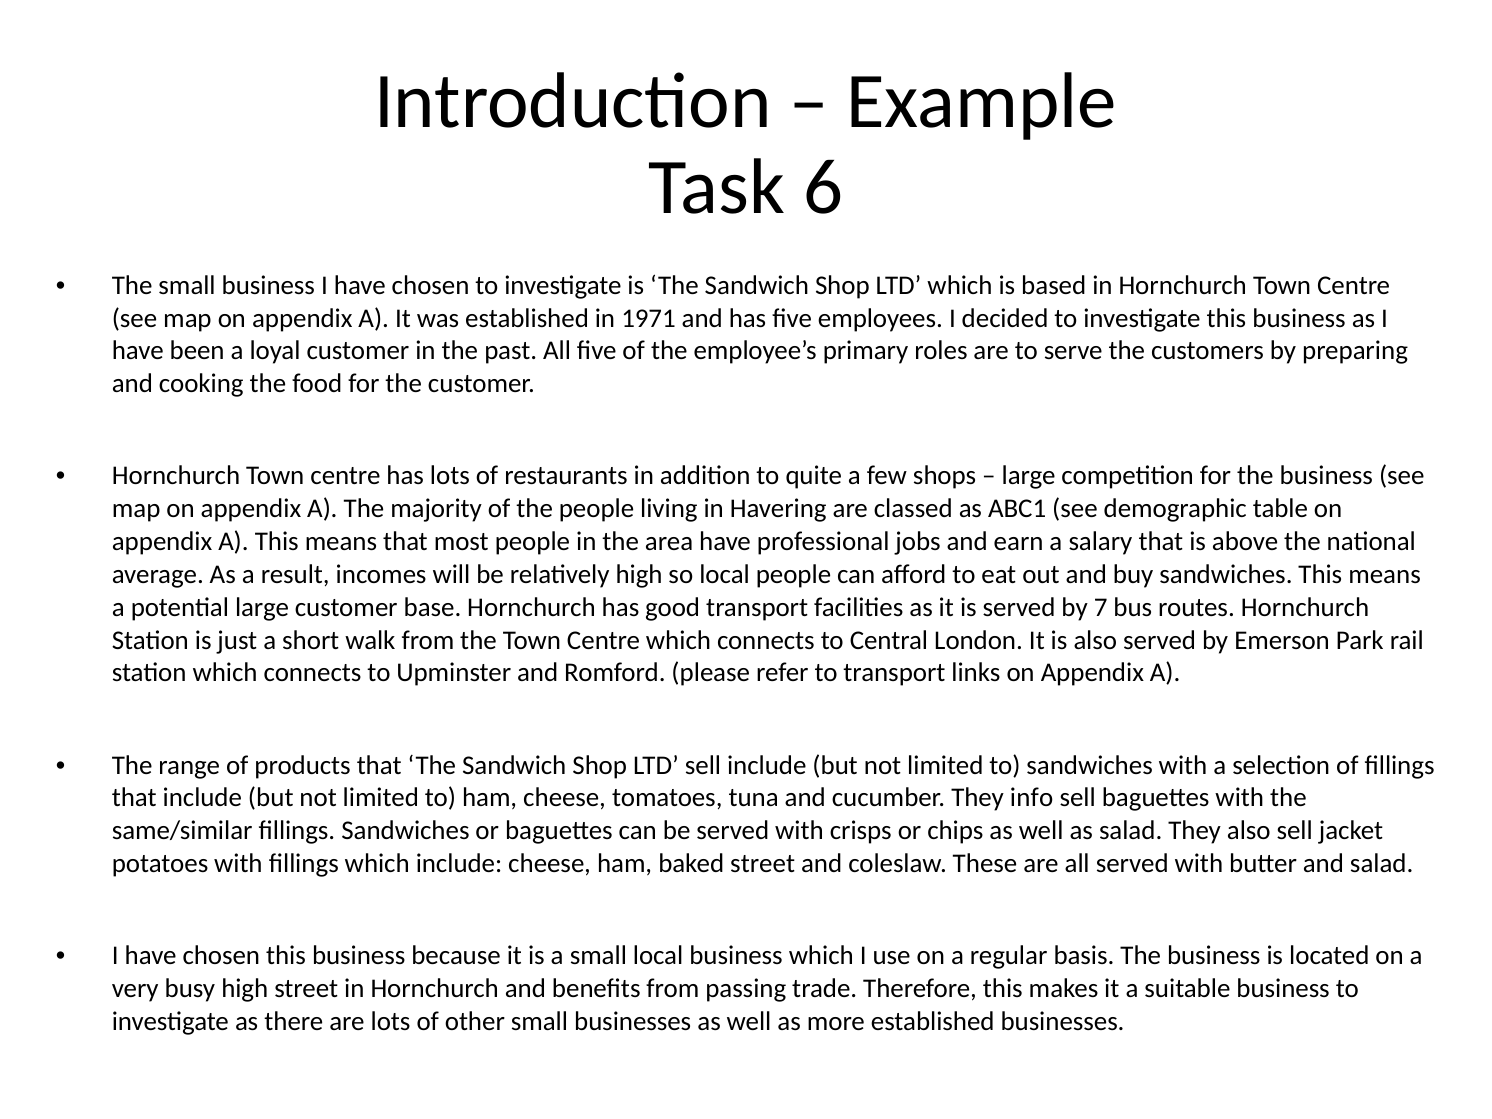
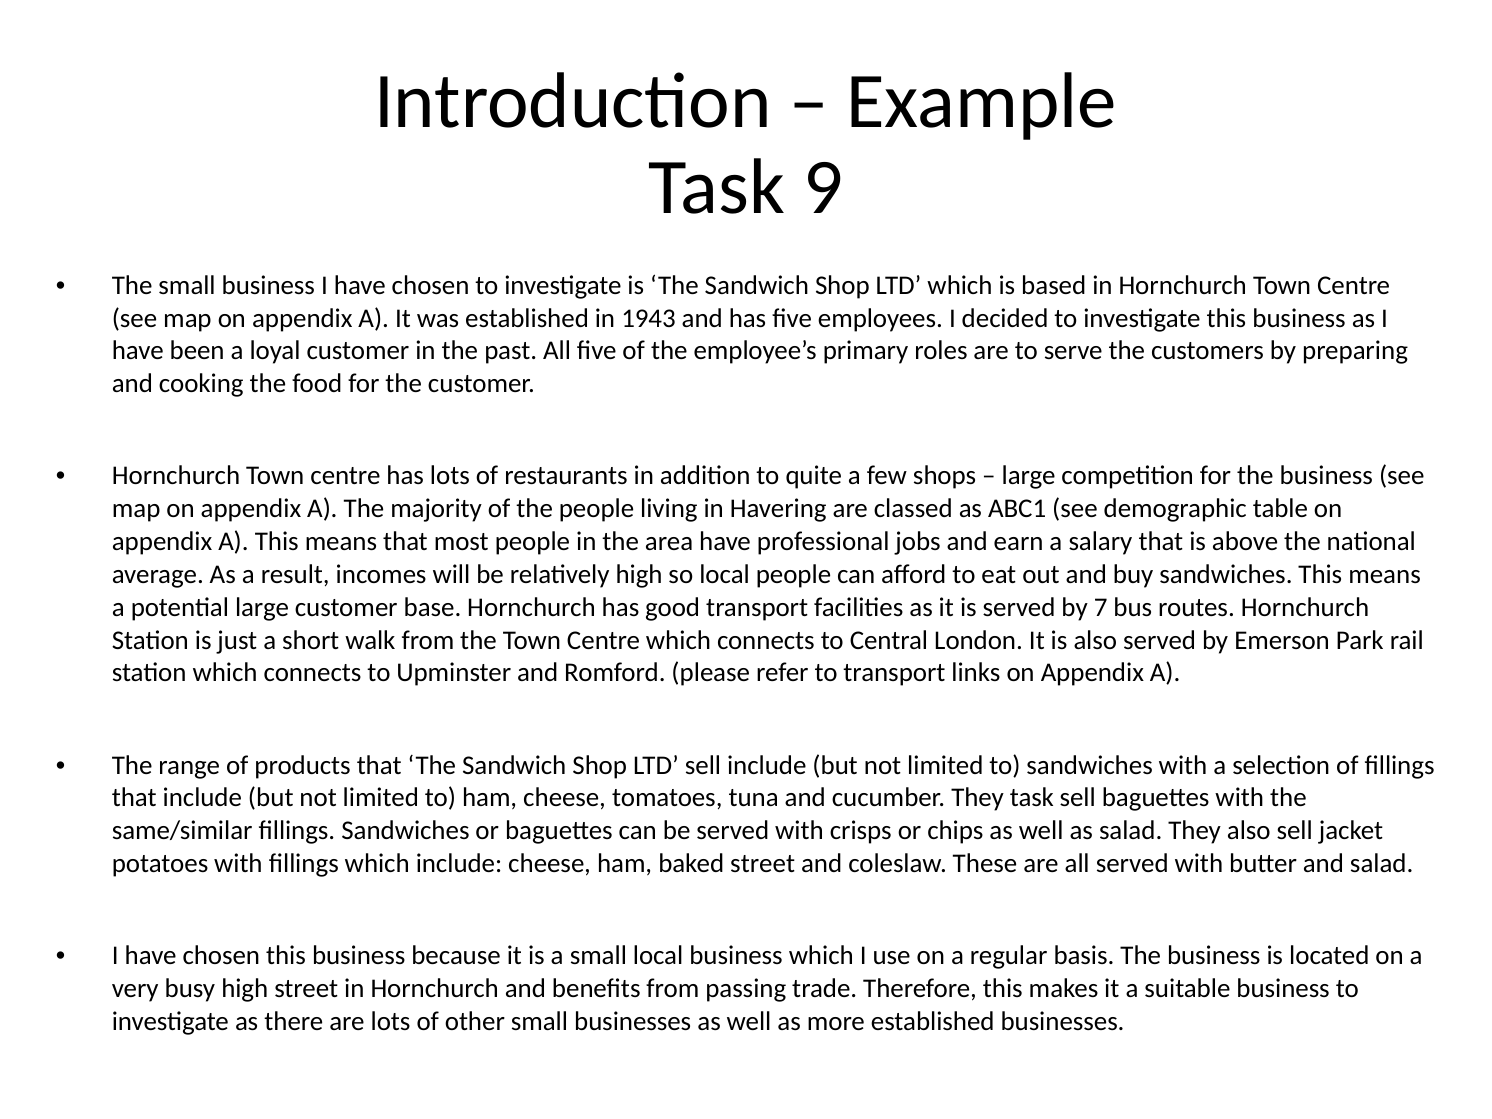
6: 6 -> 9 (823, 188)
1971: 1971 -> 1943 (648, 318)
They info: info -> task (1032, 798)
